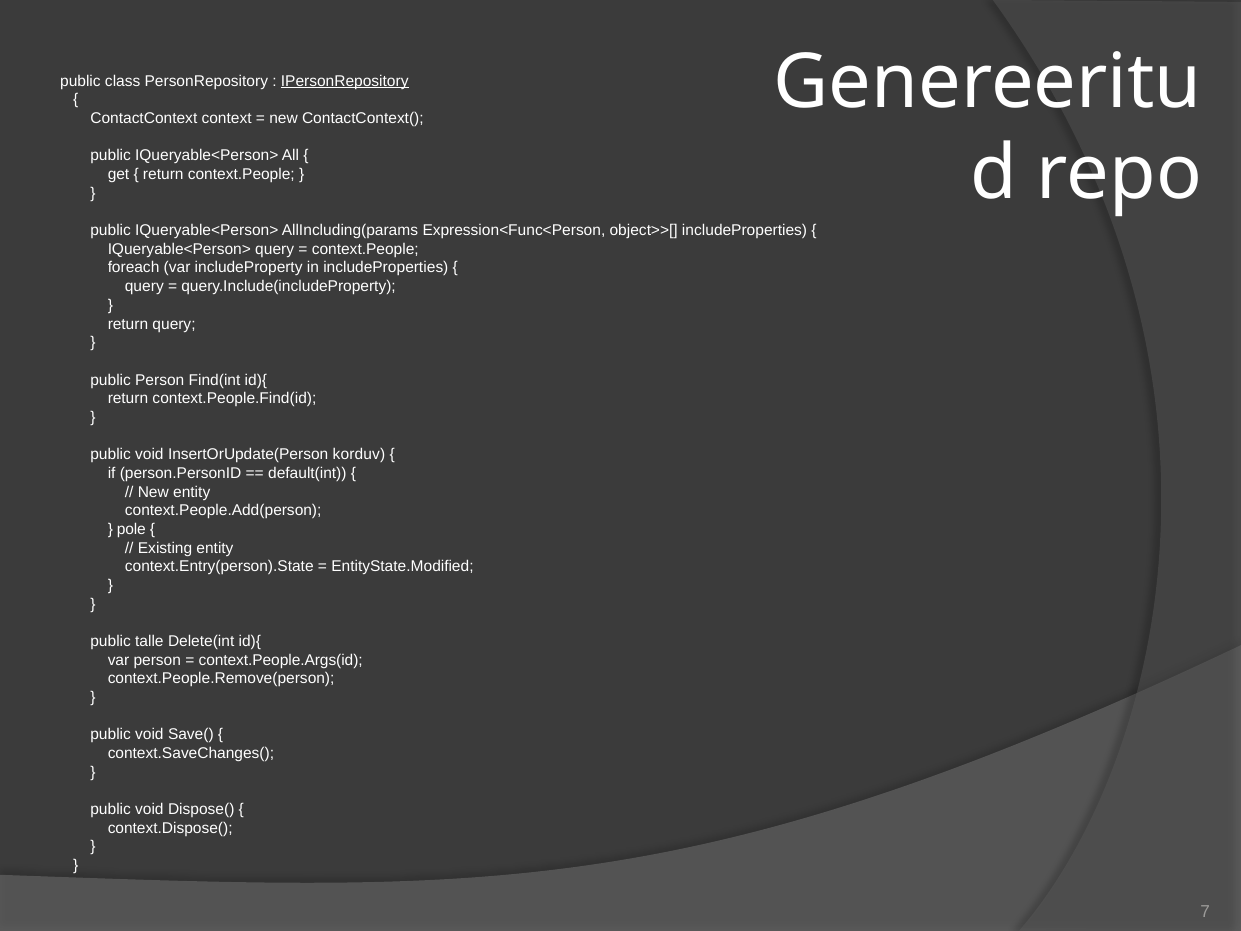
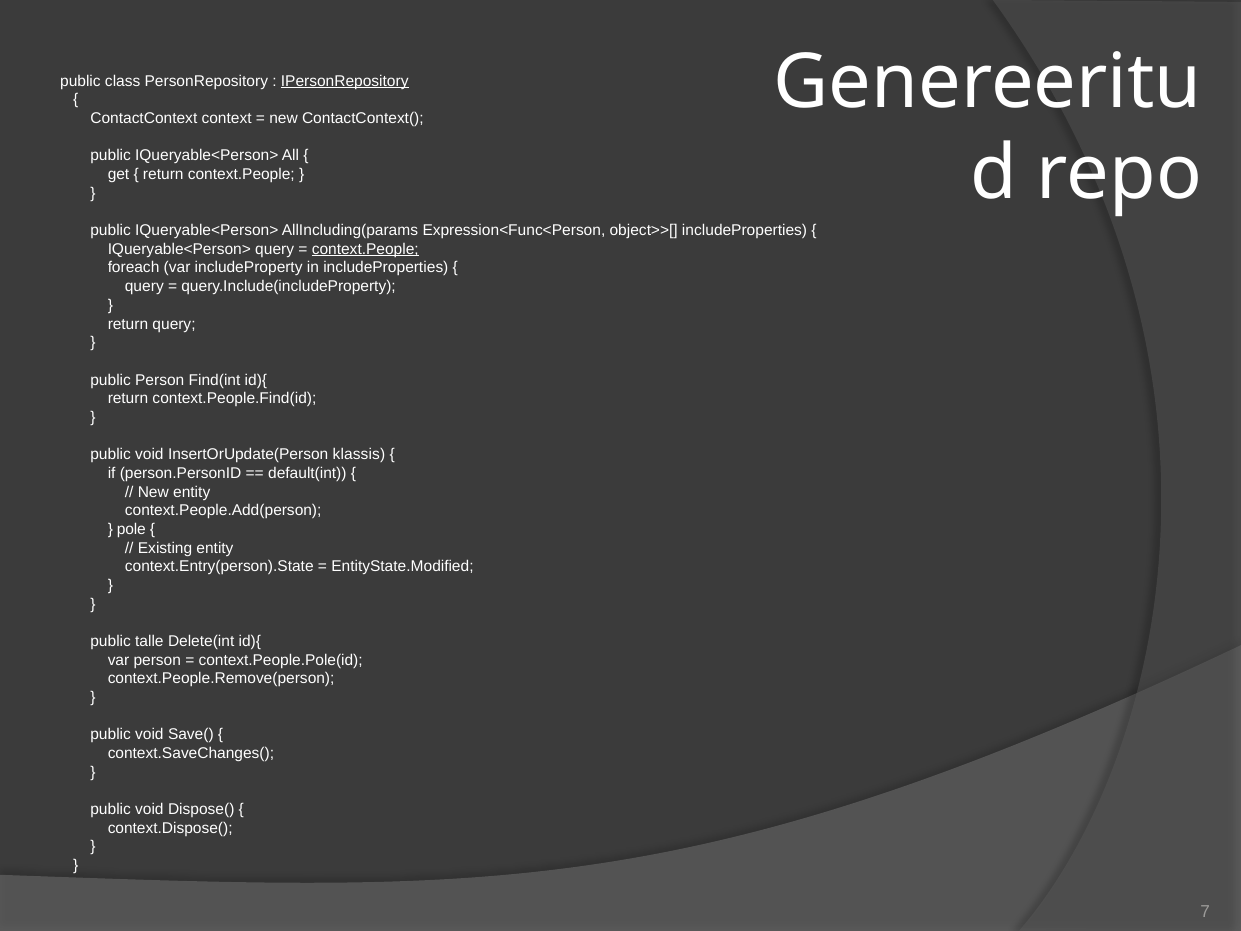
context.People underline: none -> present (365, 249)
korduv: korduv -> klassis (359, 454)
context.People.Args(id: context.People.Args(id -> context.People.Pole(id (281, 660)
